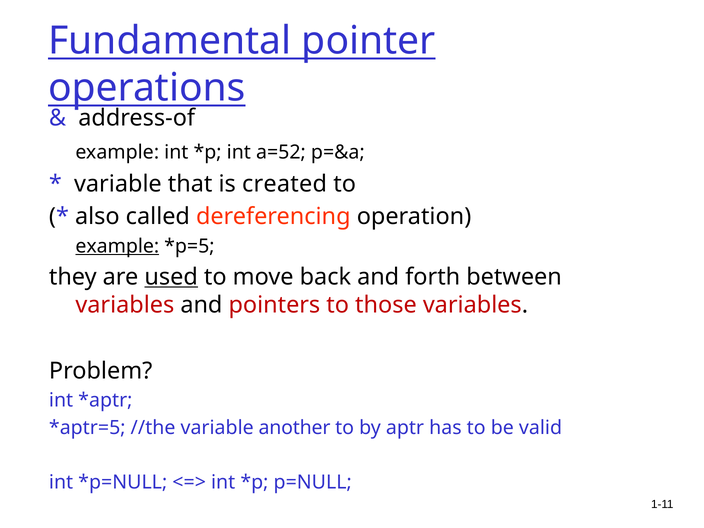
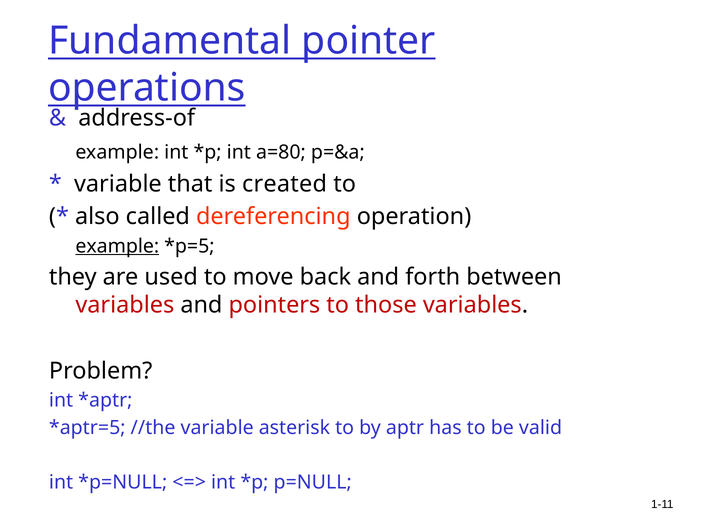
a=52: a=52 -> a=80 (281, 152)
used underline: present -> none (171, 277)
another: another -> asterisk (294, 428)
